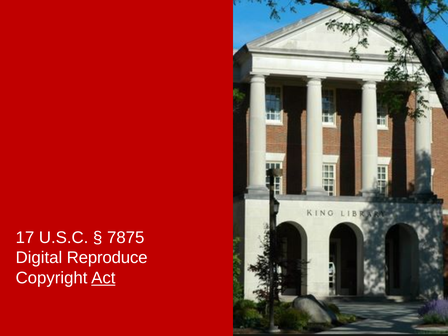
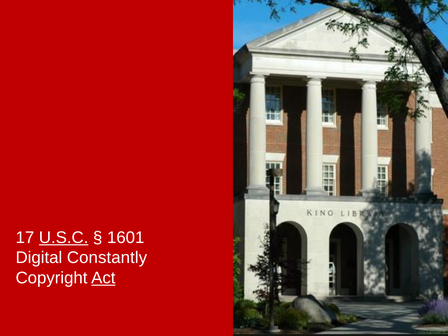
U.S.C underline: none -> present (64, 237)
7875: 7875 -> 1601 (126, 237)
Reproduce: Reproduce -> Constantly (107, 258)
